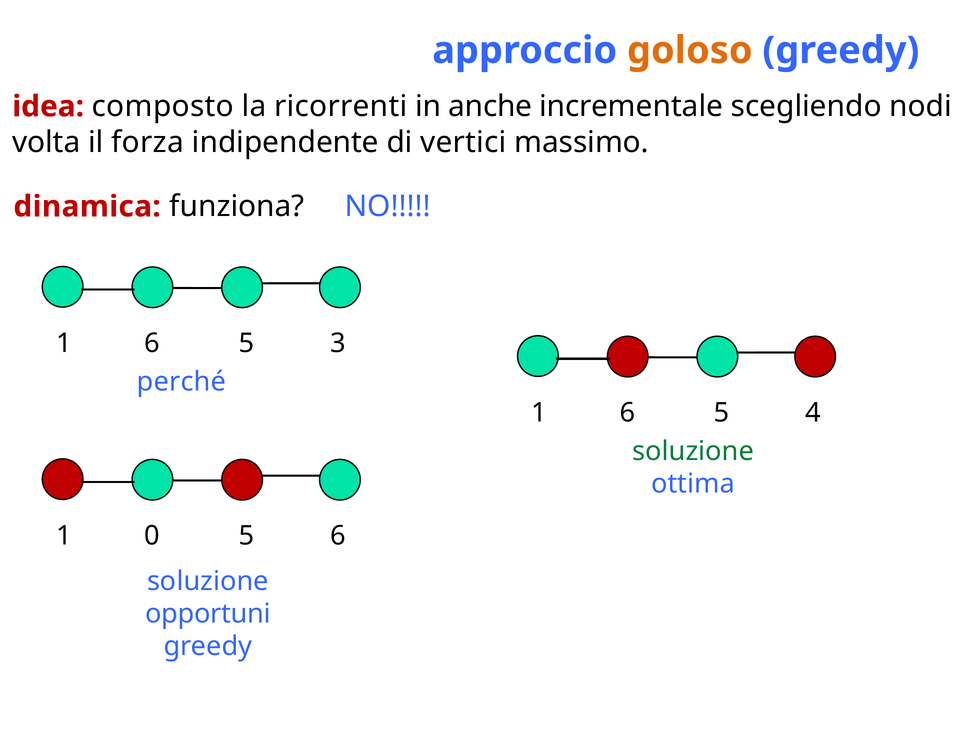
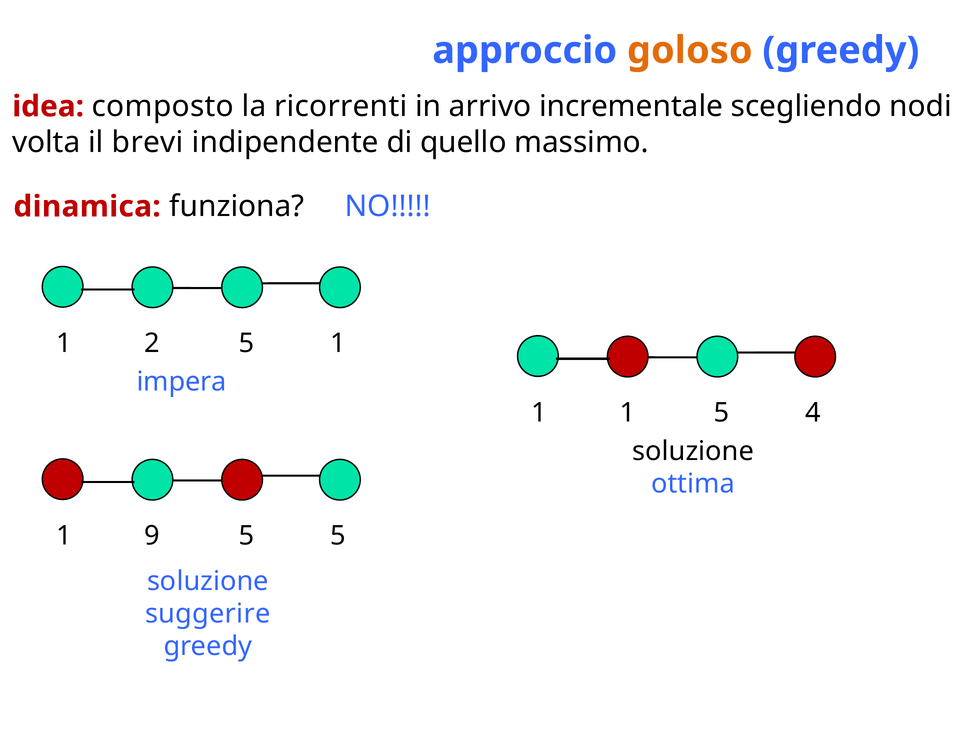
anche: anche -> arrivo (490, 107)
forza: forza -> brevi (148, 142)
vertici: vertici -> quello (463, 142)
6: 6 -> 2 (152, 344)
5 3: 3 -> 1 (338, 344)
perché: perché -> impera (182, 382)
6: 6 -> 1 (627, 413)
soluzione colour: green -> black (693, 451)
0: 0 -> 9 (152, 536)
5 6: 6 -> 5 (338, 536)
opportuni: opportuni -> suggerire (208, 614)
